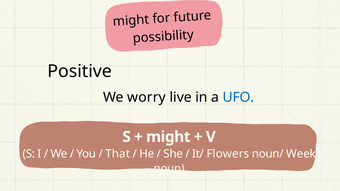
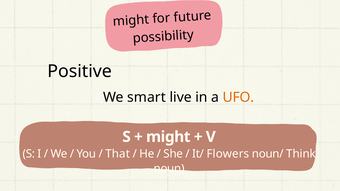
worry: worry -> smart (147, 97)
UFO colour: blue -> orange (238, 97)
Week: Week -> Think (301, 154)
